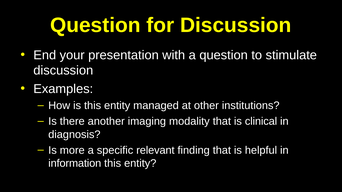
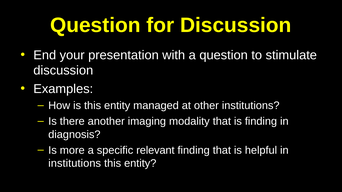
is clinical: clinical -> finding (261, 122)
information: information -> institutions (75, 164)
